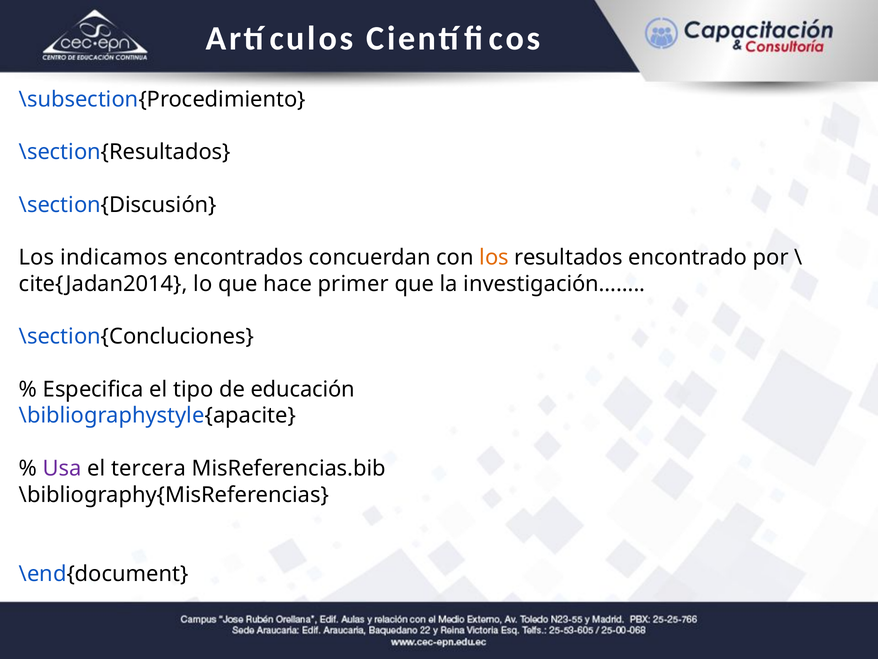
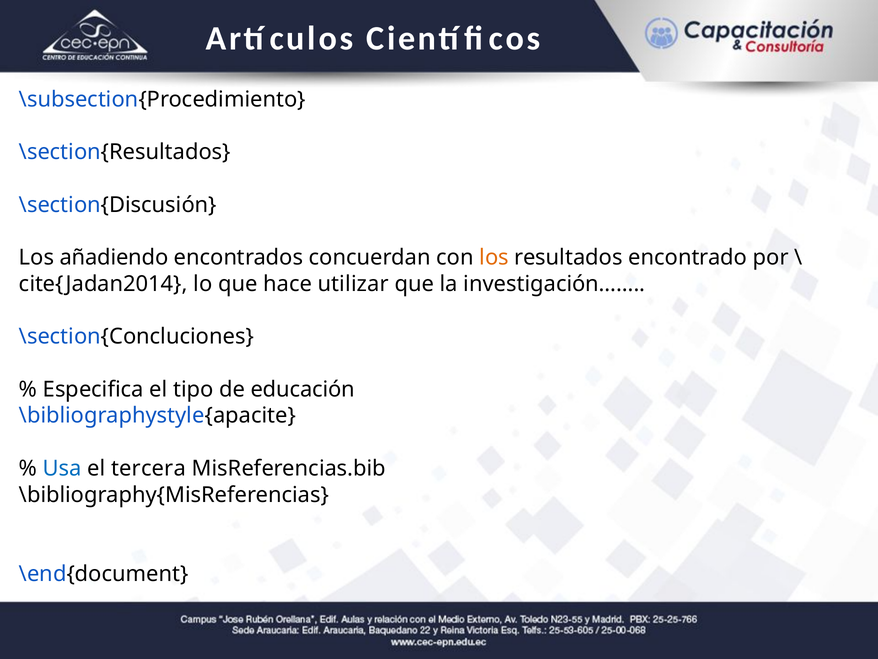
indicamos: indicamos -> añadiendo (114, 257)
primer: primer -> utilizar (353, 284)
Usa colour: purple -> blue (62, 468)
